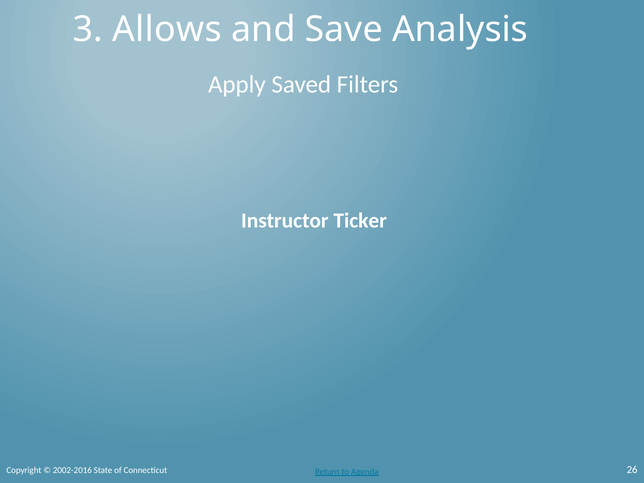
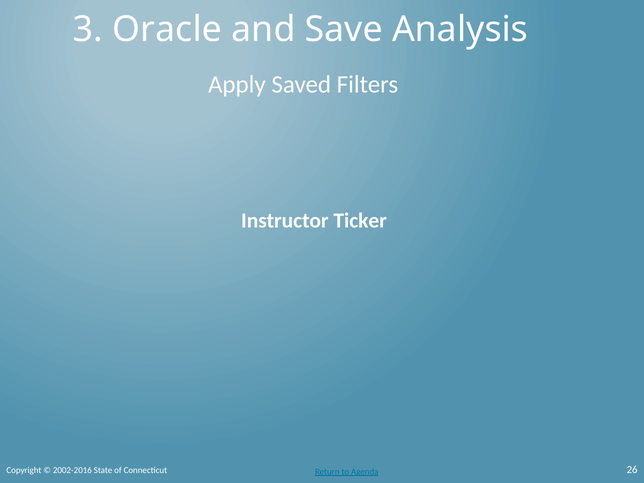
Allows: Allows -> Oracle (167, 29)
